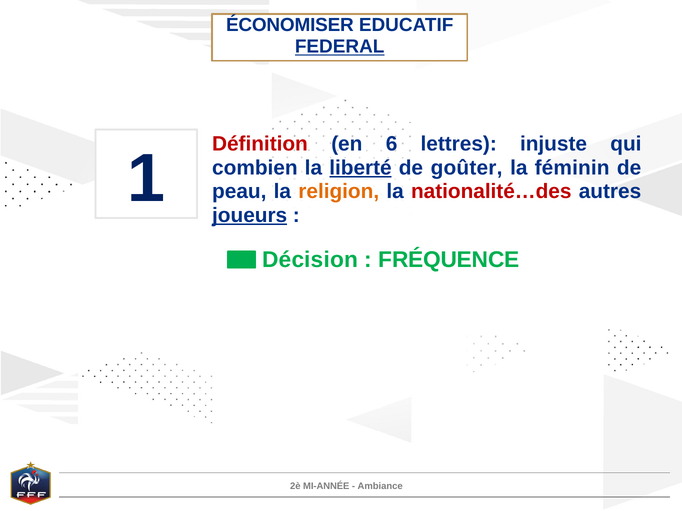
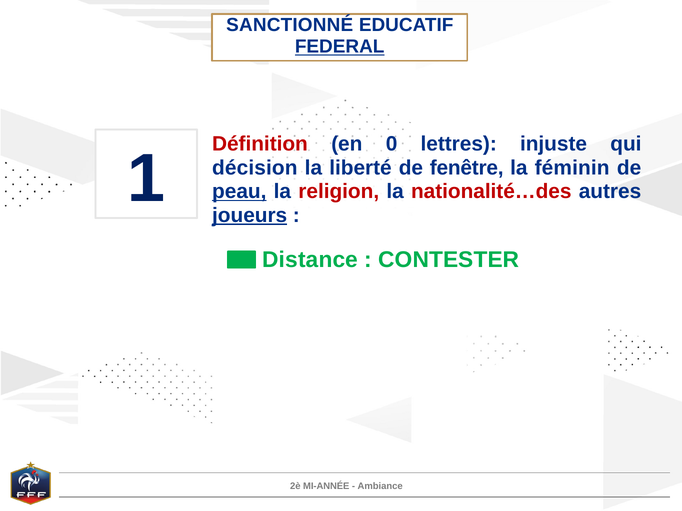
ÉCONOMISER: ÉCONOMISER -> SANCTIONNÉ (290, 25)
6: 6 -> 0 (392, 144)
combien: combien -> décision (255, 168)
liberté underline: present -> none (360, 168)
goûter: goûter -> fenêtre (467, 168)
peau underline: none -> present (239, 192)
religion colour: orange -> red (339, 192)
Décision: Décision -> Distance (310, 260)
FRÉQUENCE: FRÉQUENCE -> CONTESTER (449, 260)
